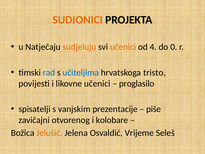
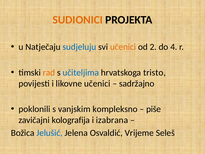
sudjeluju colour: orange -> blue (79, 47)
4: 4 -> 2 (153, 47)
0: 0 -> 4 (174, 47)
rad colour: blue -> orange (49, 72)
proglasilo: proglasilo -> sadržajno (137, 83)
spisatelji: spisatelji -> poklonili (35, 109)
prezentacije: prezentacije -> kompleksno (115, 109)
otvorenog: otvorenog -> kolografija (71, 120)
kolobare: kolobare -> izabrana (112, 120)
Jelušić colour: orange -> blue (49, 133)
